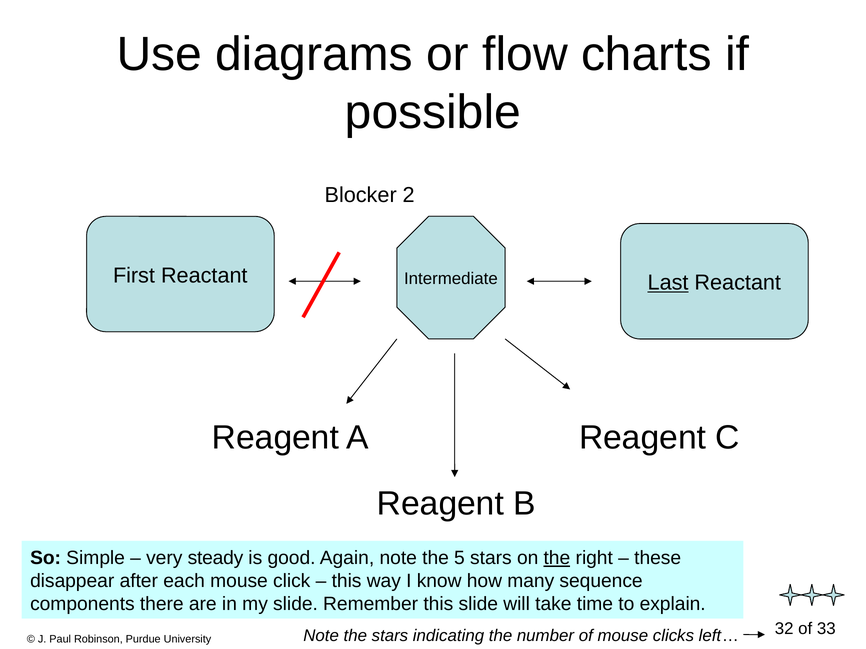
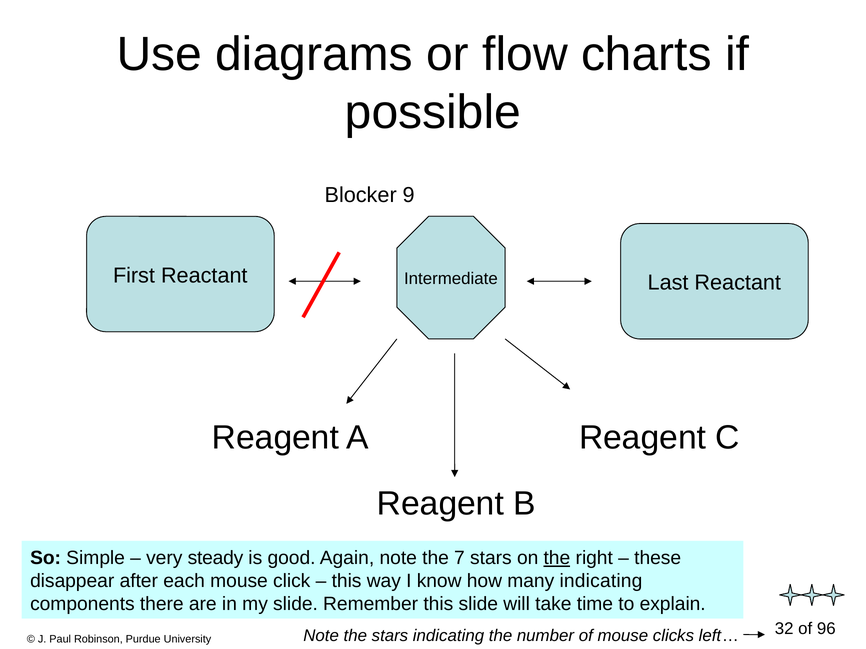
2: 2 -> 9 (409, 195)
Last underline: present -> none (668, 283)
5: 5 -> 7 (459, 558)
many sequence: sequence -> indicating (601, 581)
33: 33 -> 96 (826, 629)
